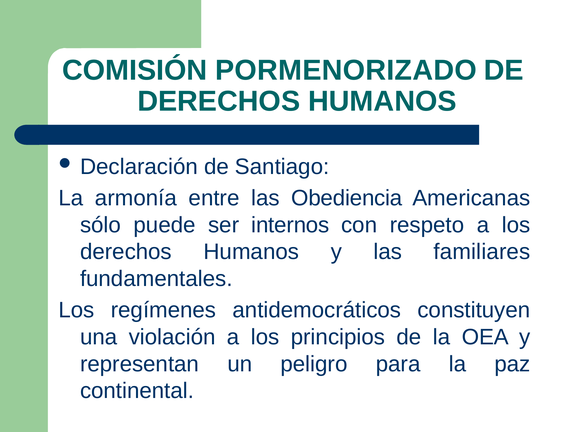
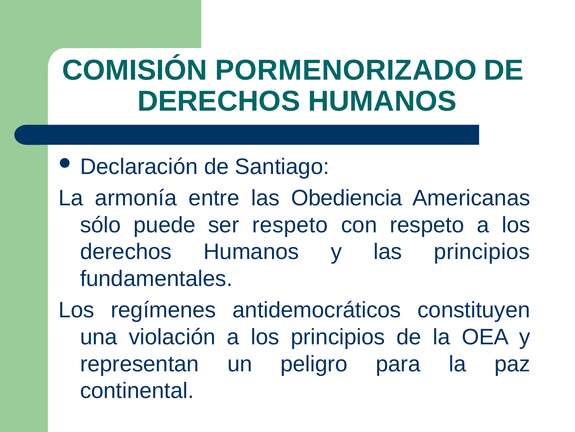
ser internos: internos -> respeto (290, 225)
las familiares: familiares -> principios (482, 251)
